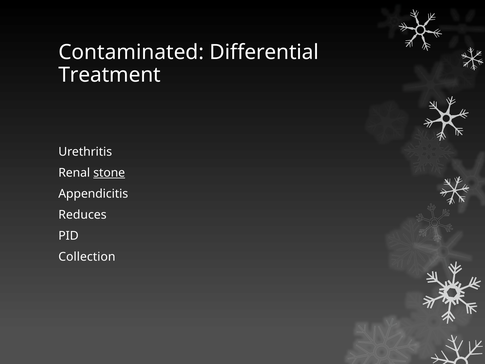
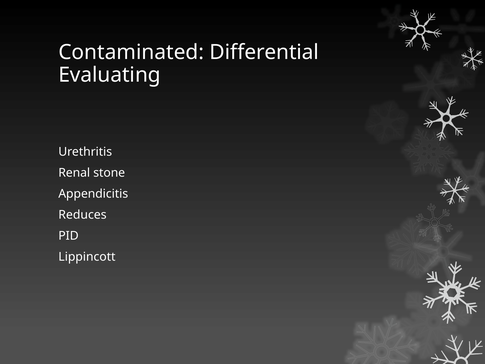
Treatment: Treatment -> Evaluating (110, 75)
stone underline: present -> none (109, 173)
Collection: Collection -> Lippincott (87, 257)
